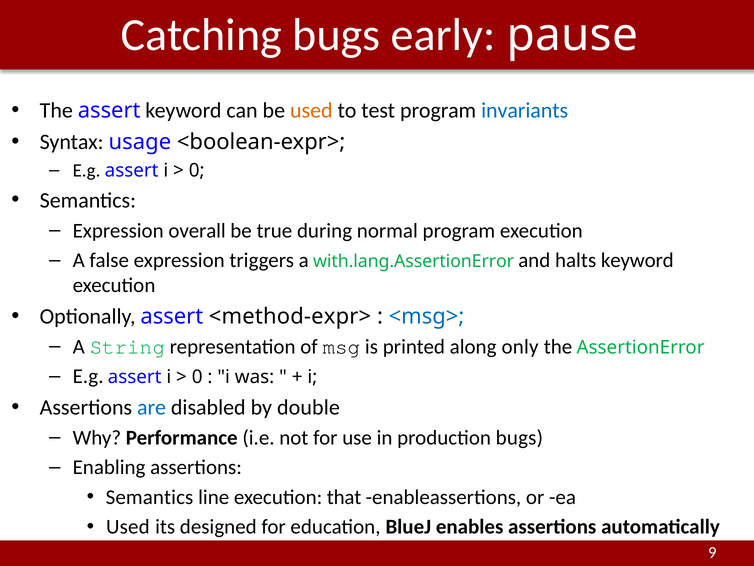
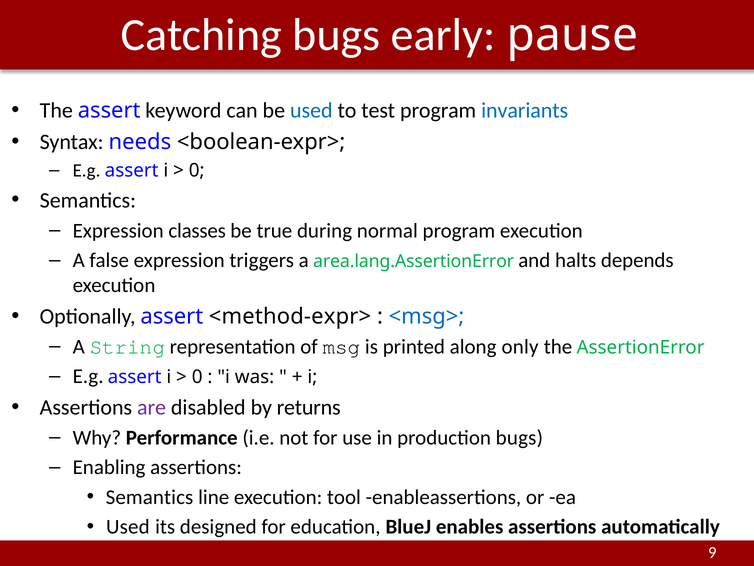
used colour: orange -> blue (311, 111)
usage: usage -> needs (140, 142)
overall: overall -> classes (197, 230)
with.lang.AssertionError: with.lang.AssertionError -> area.lang.AssertionError (414, 261)
halts keyword: keyword -> depends (637, 260)
are colour: blue -> purple (152, 407)
double: double -> returns (309, 407)
that: that -> tool (344, 497)
